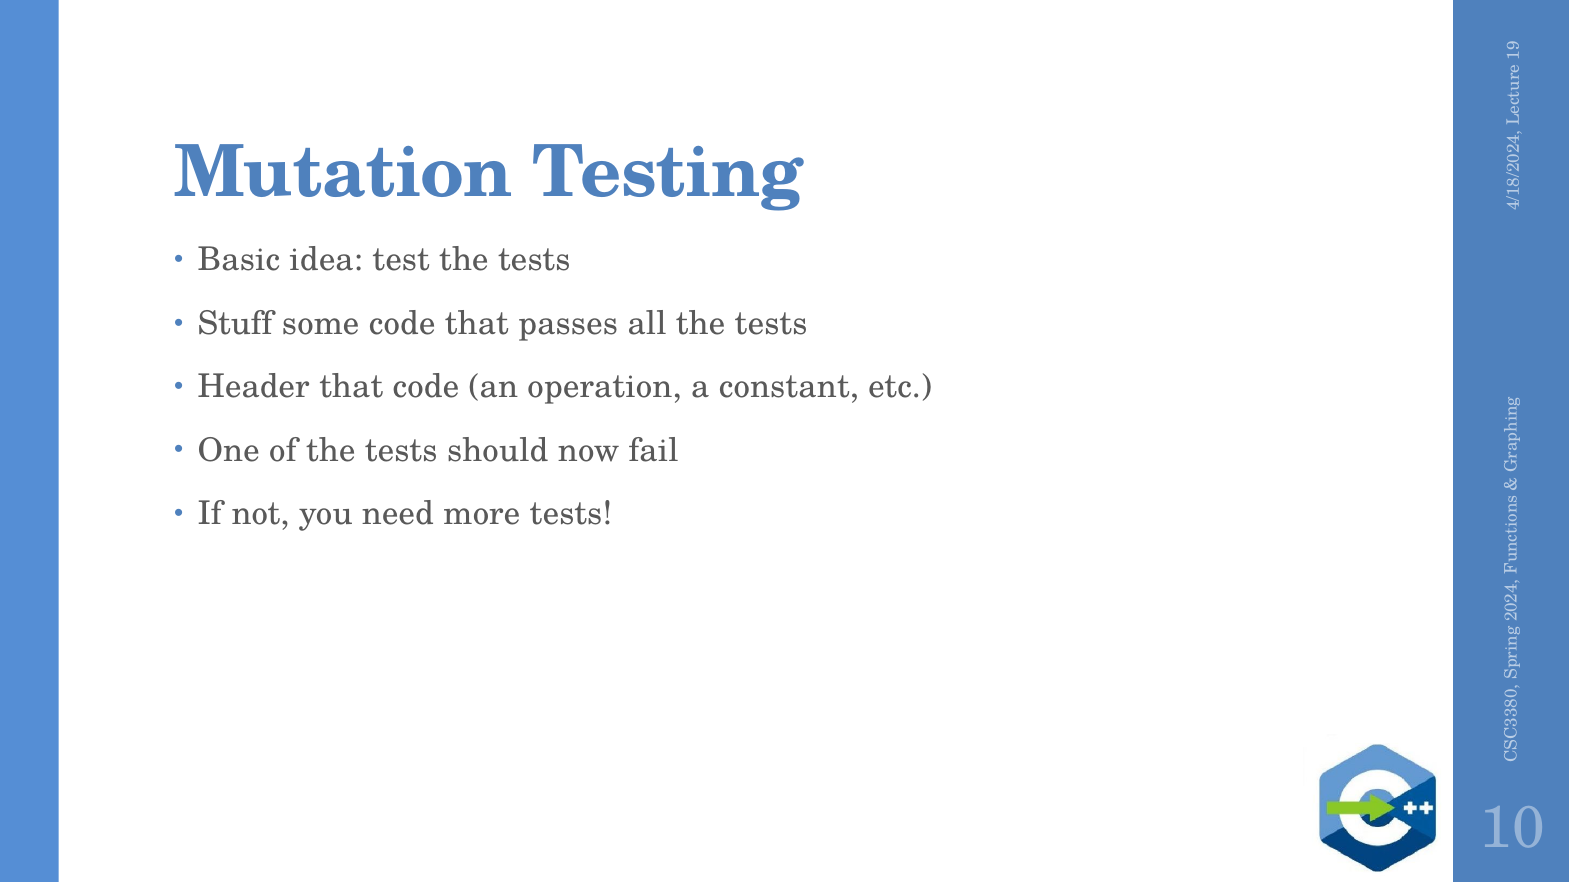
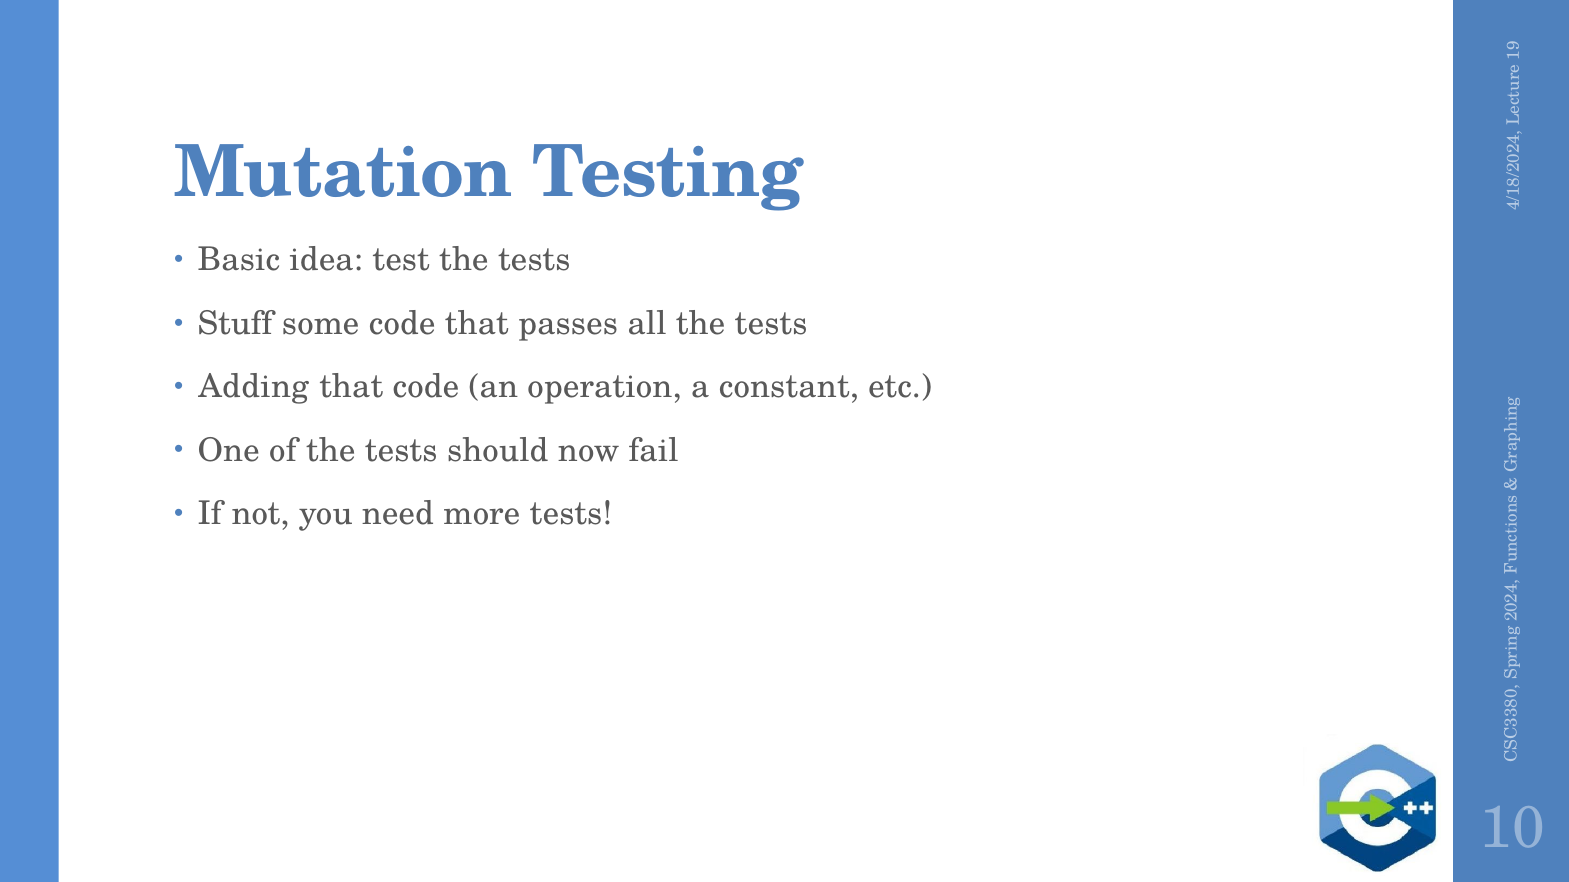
Header: Header -> Adding (254, 387)
